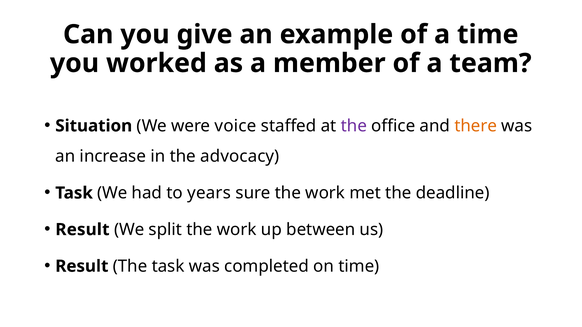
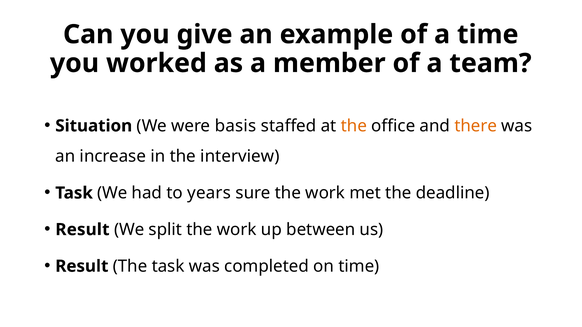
voice: voice -> basis (235, 126)
the colour: purple -> orange (354, 126)
advocacy: advocacy -> interview (240, 157)
